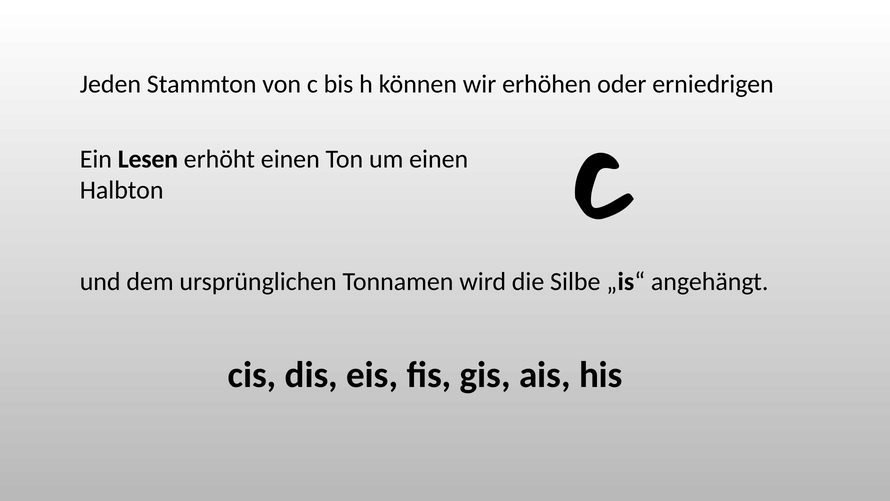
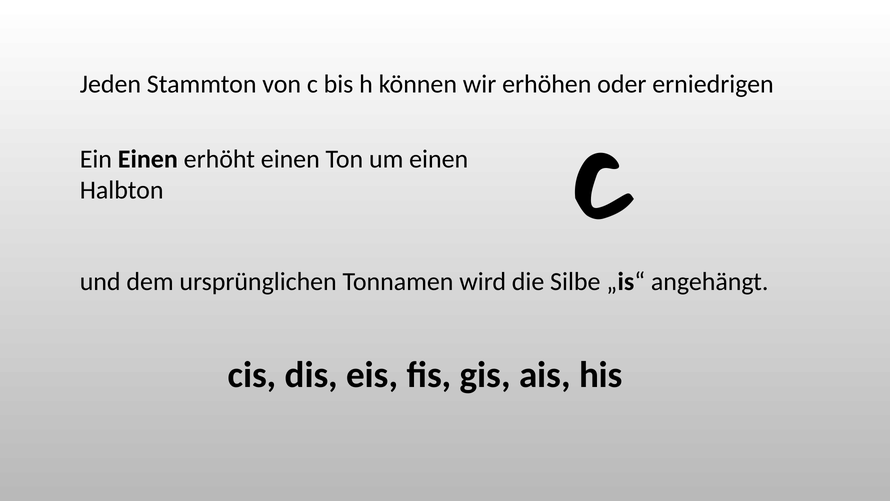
Ein Lesen: Lesen -> Einen (148, 159)
